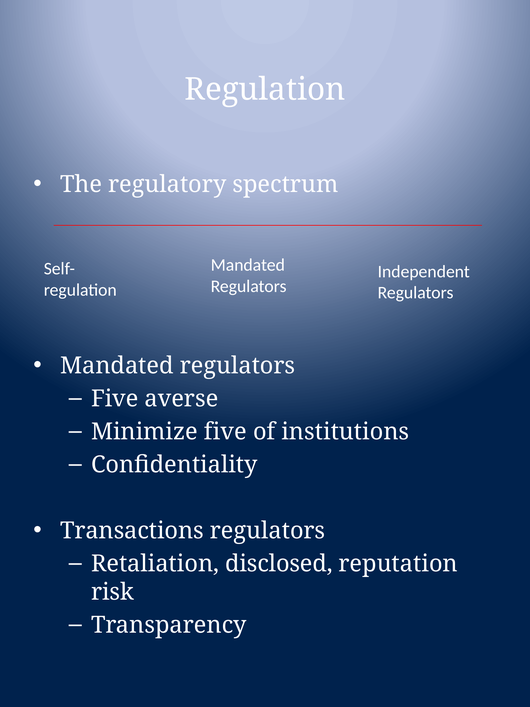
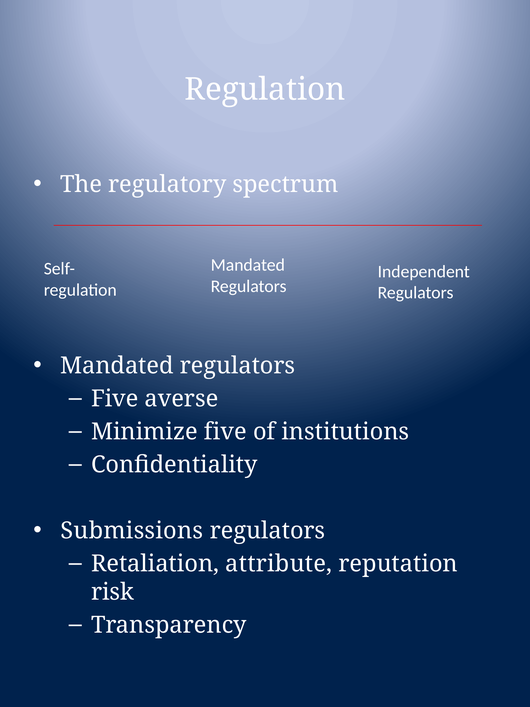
Transactions: Transactions -> Submissions (132, 531)
disclosed: disclosed -> attribute (279, 563)
